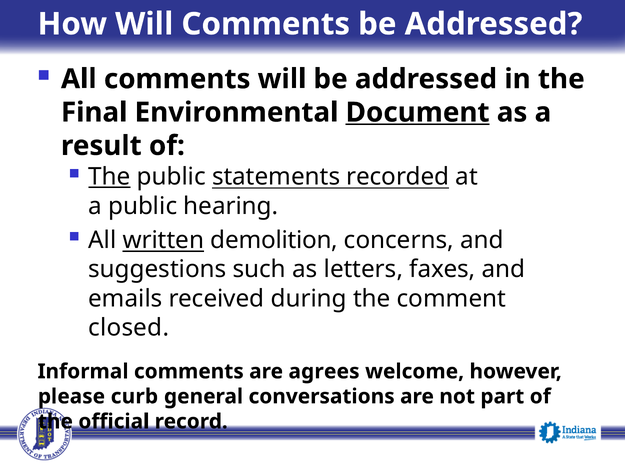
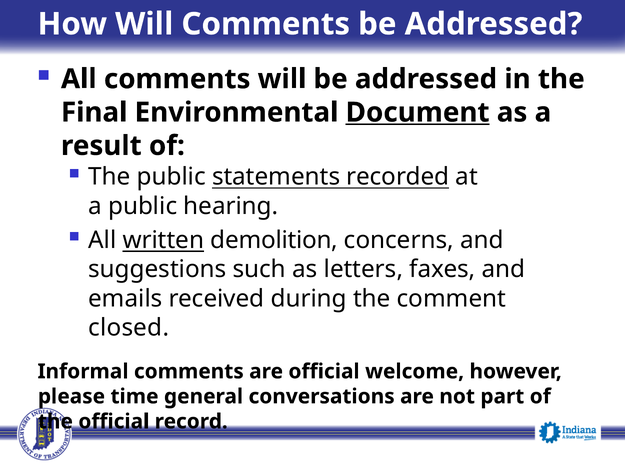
The underline: present -> none (109, 177)
are agrees: agrees -> official (324, 371)
curb: curb -> time (135, 396)
